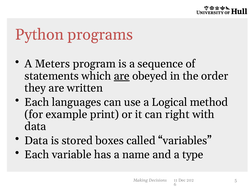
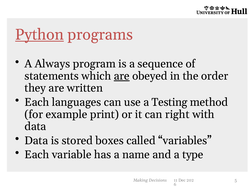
Python underline: none -> present (39, 35)
Meters: Meters -> Always (52, 64)
Logical: Logical -> Testing (170, 102)
